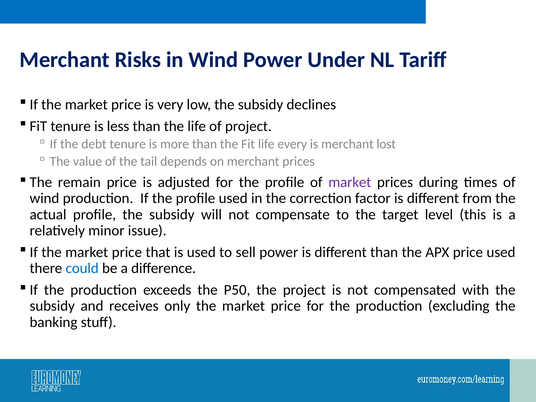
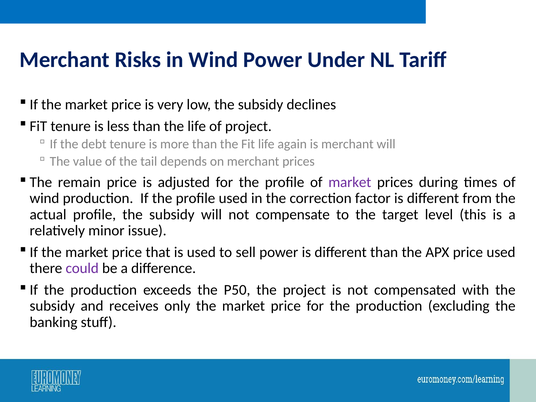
every: every -> again (292, 144)
merchant lost: lost -> will (386, 144)
could colour: blue -> purple (82, 268)
